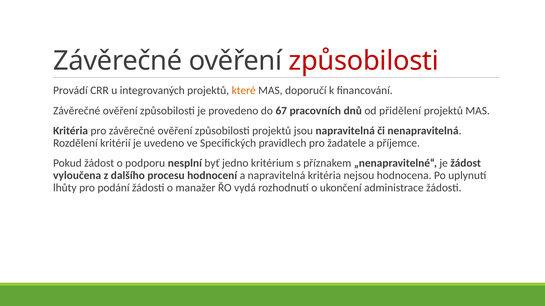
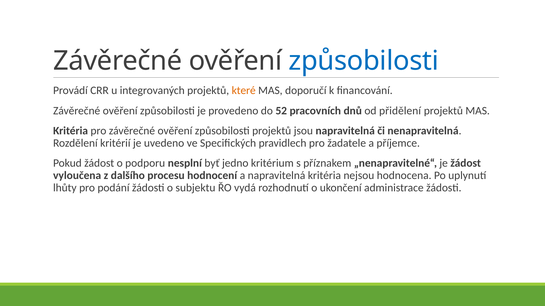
způsobilosti colour: red -> blue (364, 61)
67: 67 -> 52 (281, 111)
manažer: manažer -> subjektu (195, 188)
